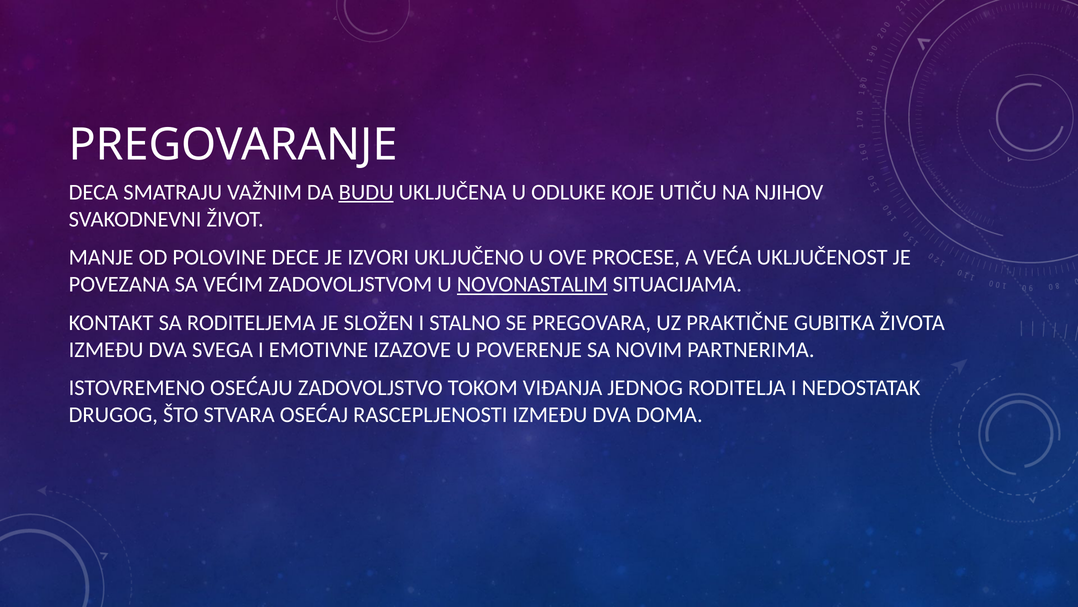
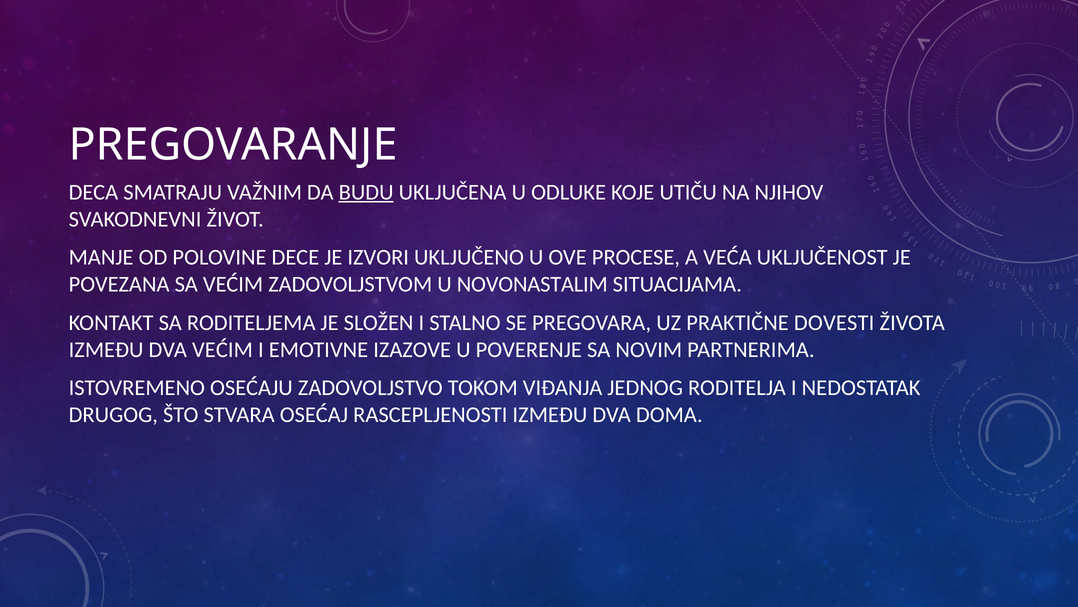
NOVONASTALIM underline: present -> none (532, 284)
GUBITKA: GUBITKA -> DOVESTI (834, 322)
DVA SVEGA: SVEGA -> VEĆIM (222, 349)
